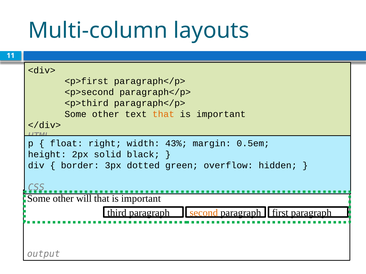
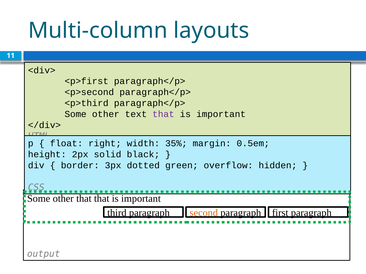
that colour: orange -> purple (163, 114)
43%: 43% -> 35% (176, 144)
other will: will -> that (84, 199)
